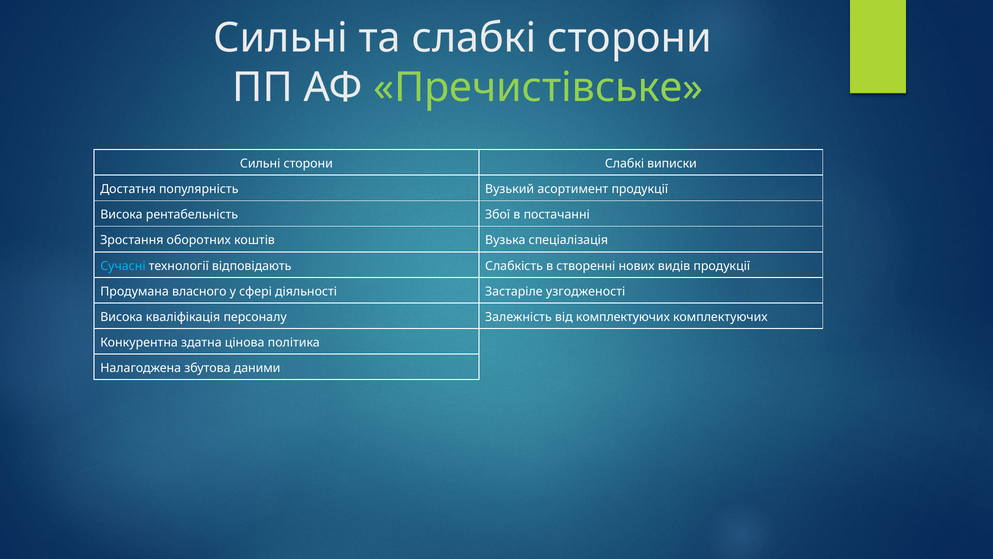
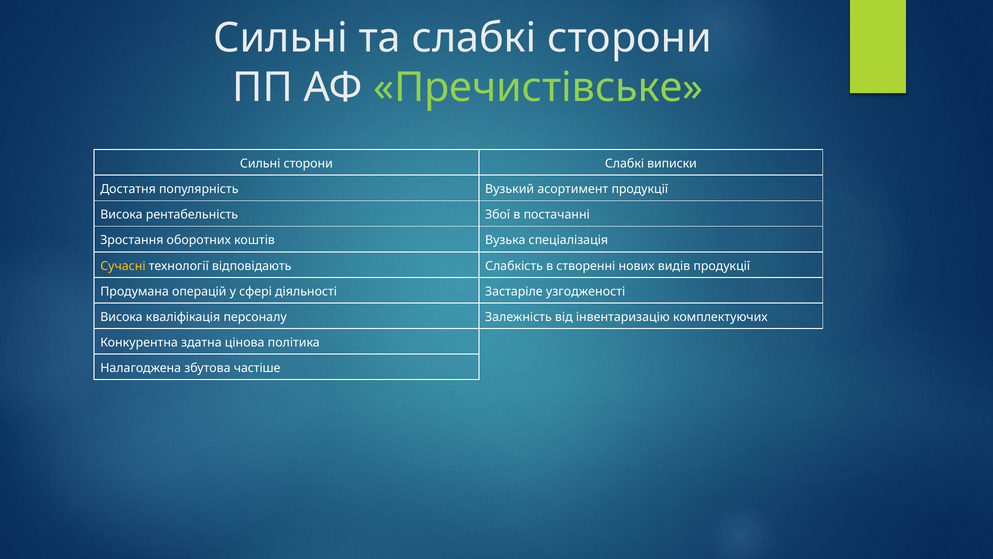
Сучасні colour: light blue -> yellow (123, 266)
власного: власного -> операцій (199, 291)
від комплектуючих: комплектуючих -> інвентаризацію (623, 317)
даними: даними -> частіше (257, 368)
